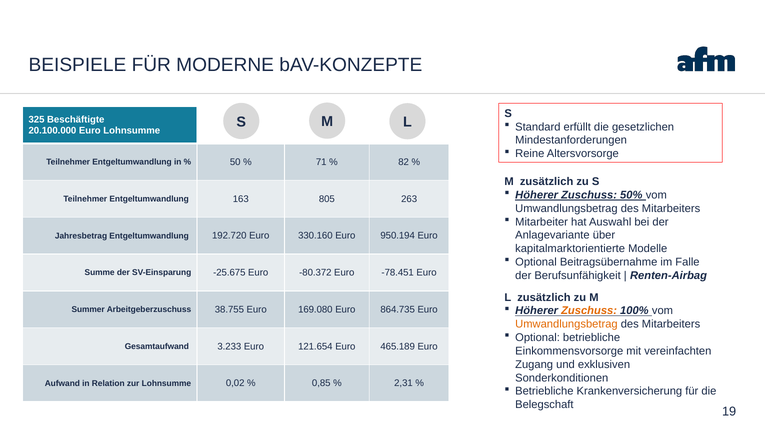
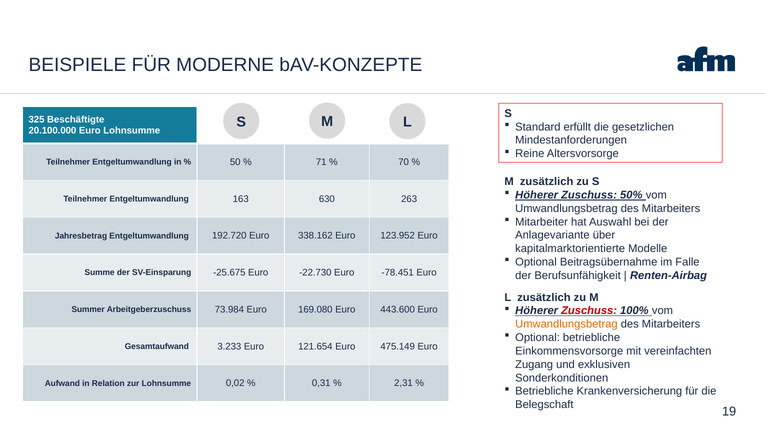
82: 82 -> 70 (404, 162)
805: 805 -> 630 (327, 199)
330.160: 330.160 -> 338.162 (315, 235)
950.194: 950.194 -> 123.952 (398, 235)
-80.372: -80.372 -> -22.730 (315, 272)
Zuschuss colour: orange -> red (589, 310)
38.755: 38.755 -> 73.984 (229, 309)
864.735: 864.735 -> 443.600 (398, 309)
465.189: 465.189 -> 475.149 (398, 346)
0,85: 0,85 -> 0,31 (321, 383)
